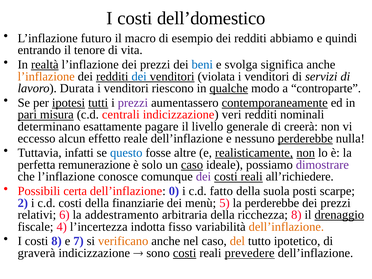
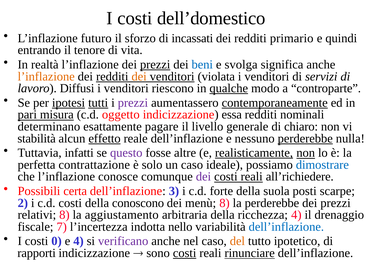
macro: macro -> sforzo (140, 38)
esempio: esempio -> incassati (192, 38)
abbiamo: abbiamo -> primario (292, 38)
realtà underline: present -> none (45, 65)
prezzi underline: none -> present (155, 65)
dei colour: blue -> orange (139, 76)
Durata: Durata -> Diffusi (77, 88)
centrali: centrali -> oggetto (121, 115)
veri: veri -> essa (232, 115)
creerà: creerà -> chiaro (301, 127)
eccesso: eccesso -> stabilità (37, 138)
effetto underline: none -> present (105, 138)
questo colour: blue -> purple (126, 153)
remunerazione: remunerazione -> contrattazione (94, 165)
caso underline: present -> none (192, 165)
dimostrare colour: purple -> blue (322, 165)
0: 0 -> 3 (174, 191)
fatto: fatto -> forte (221, 191)
finanziarie: finanziarie -> conoscono (138, 203)
menù 5: 5 -> 8 (224, 203)
relativi 6: 6 -> 8 (64, 215)
addestramento: addestramento -> aggiustamento (122, 215)
ricchezza 8: 8 -> 4 (296, 215)
drenaggio underline: present -> none (339, 215)
4: 4 -> 7 (62, 227)
fisso: fisso -> nello (180, 227)
dell’inflazione colour: orange -> blue (286, 227)
costi 8: 8 -> 0 (57, 241)
e 7: 7 -> 4 (78, 241)
verificano colour: orange -> purple (123, 241)
graverà: graverà -> rapporti (37, 253)
prevedere: prevedere -> rinunciare (250, 253)
